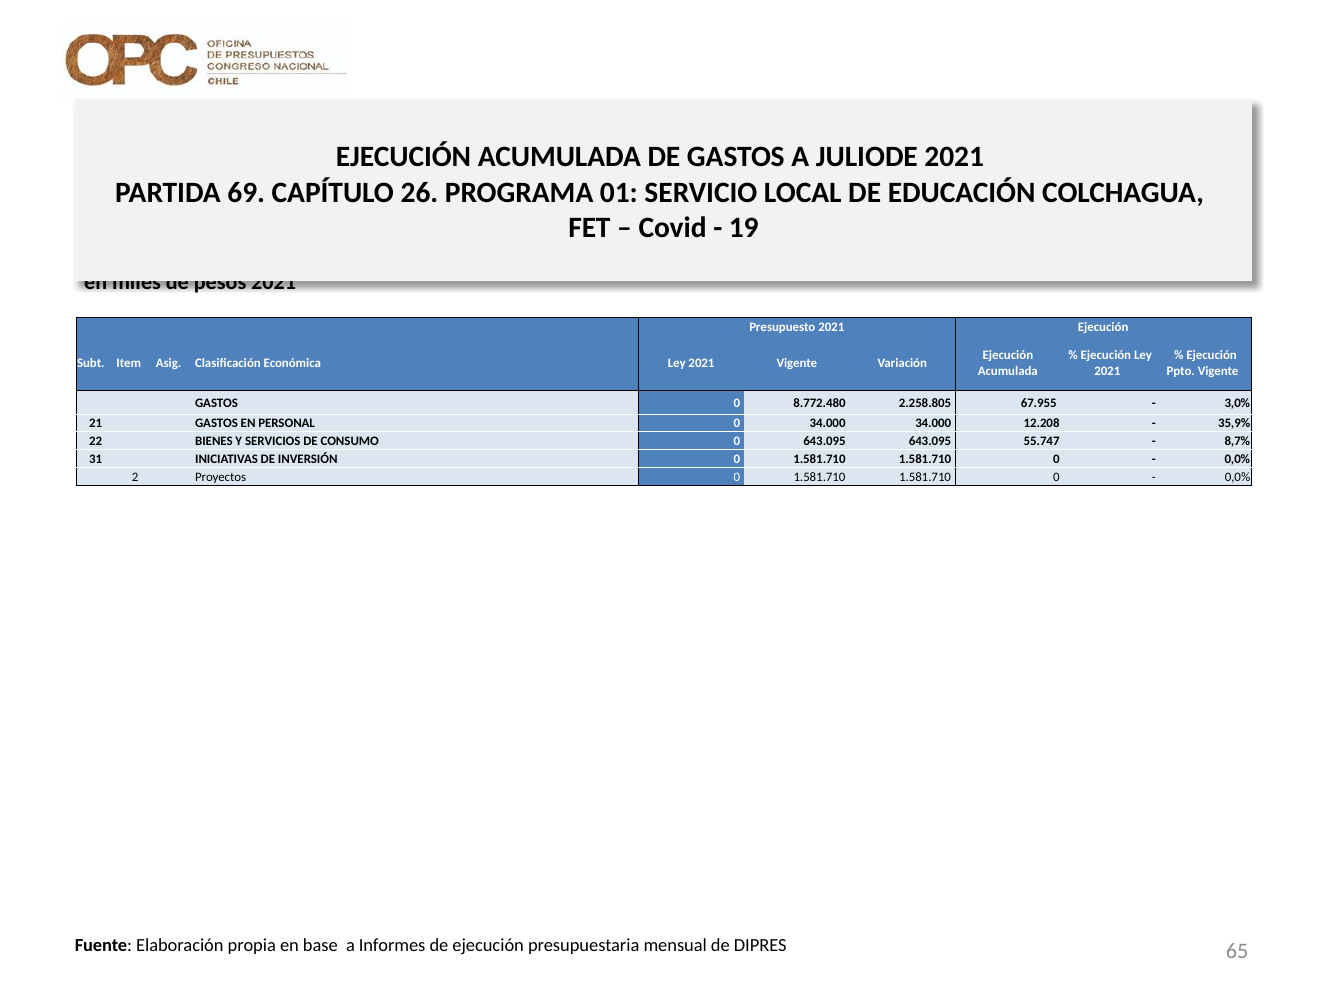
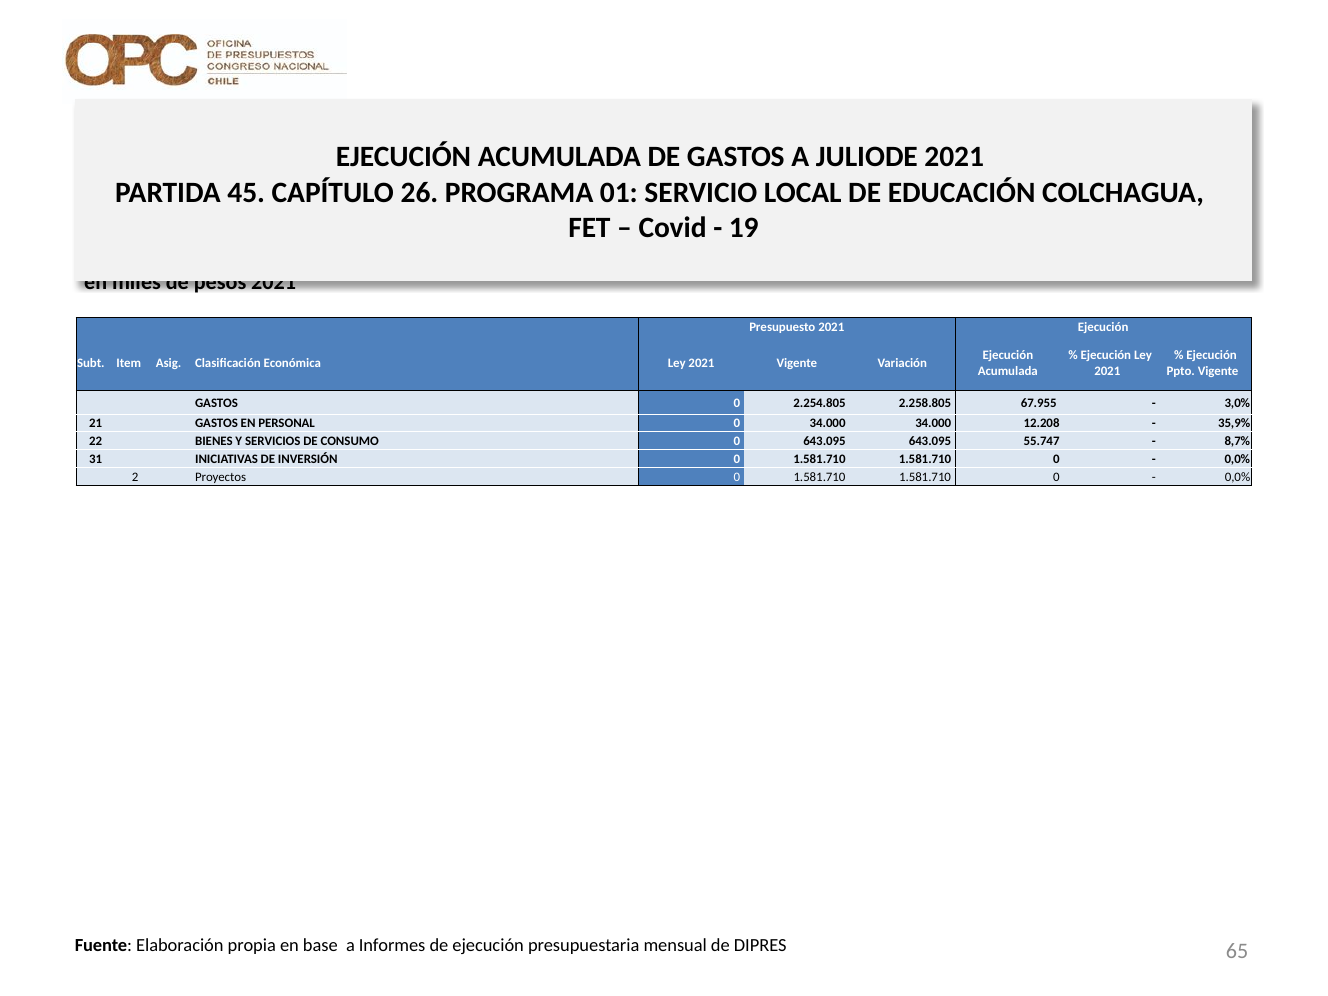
69: 69 -> 45 (246, 193)
8.772.480: 8.772.480 -> 2.254.805 (820, 403)
